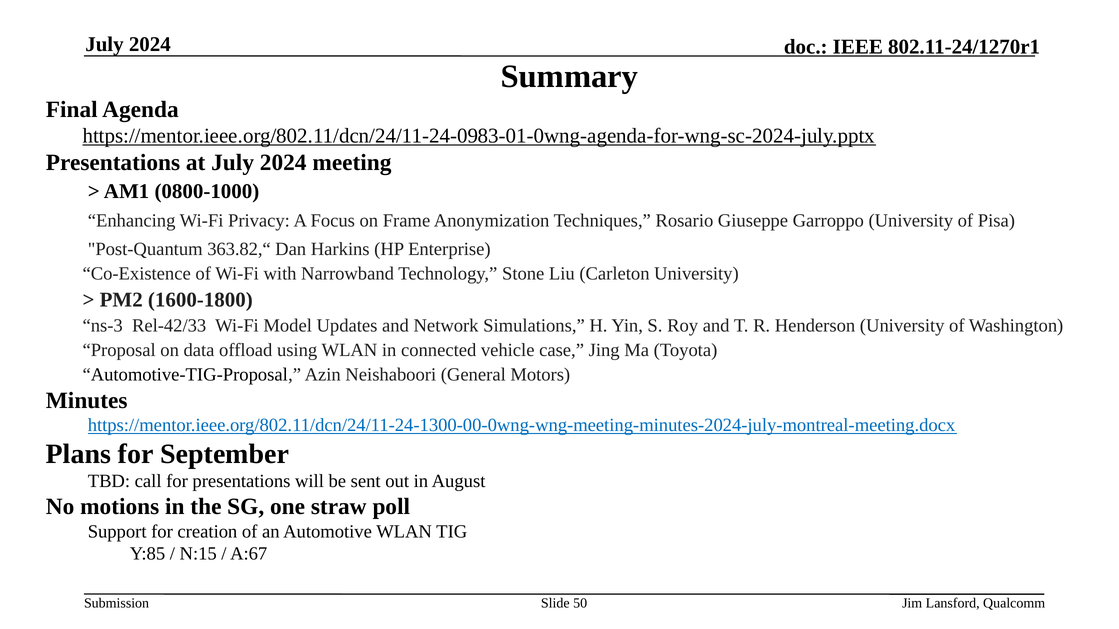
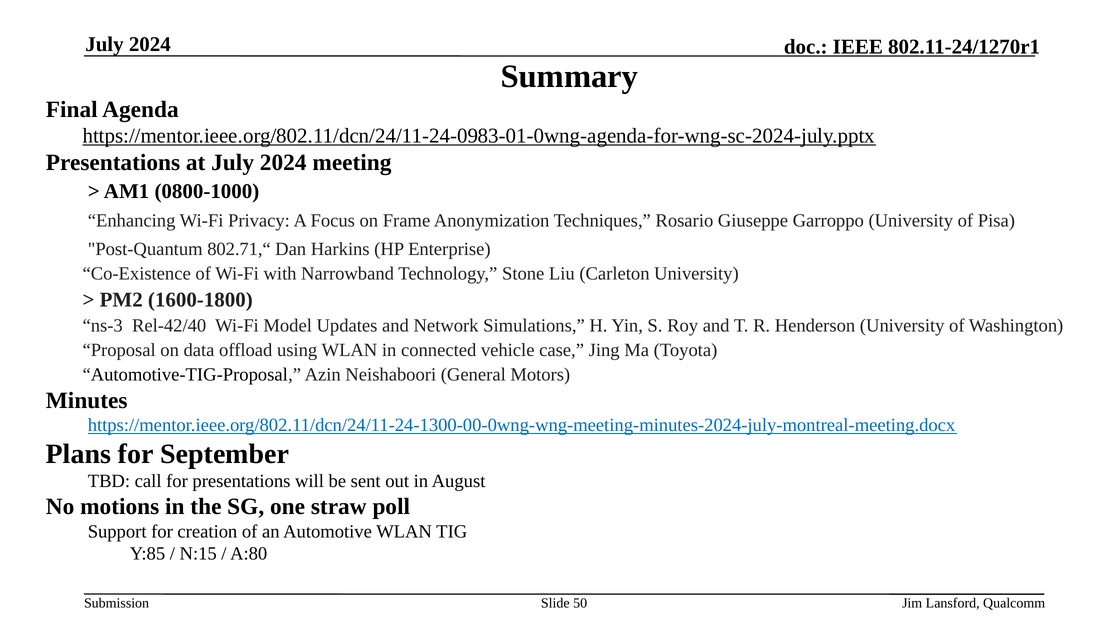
363.82,“: 363.82,“ -> 802.71,“ (239, 249)
Rel-42/33: Rel-42/33 -> Rel-42/40 (169, 326)
A:67: A:67 -> A:80 (249, 554)
